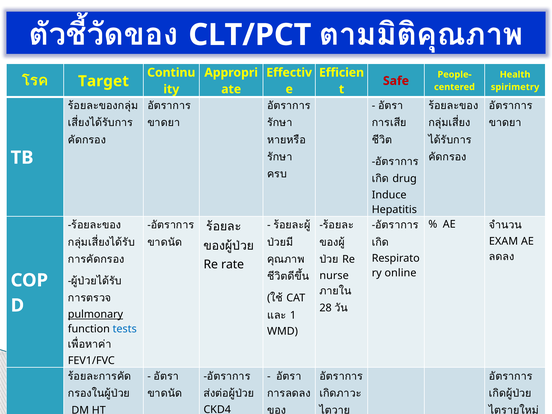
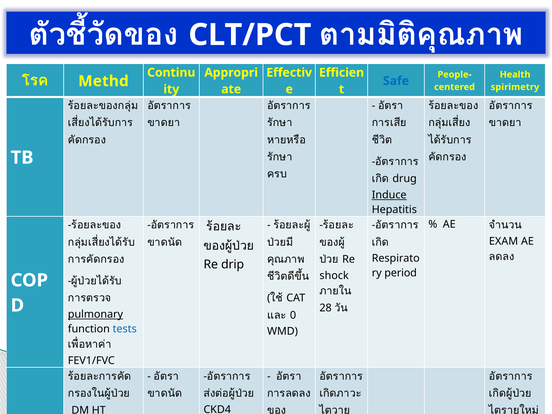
Target: Target -> Methd (103, 81)
Safe colour: red -> blue (396, 81)
Induce underline: none -> present (389, 195)
rate: rate -> drip (233, 264)
online: online -> period (401, 273)
nurse: nurse -> shock (334, 276)
1: 1 -> 0 (293, 315)
